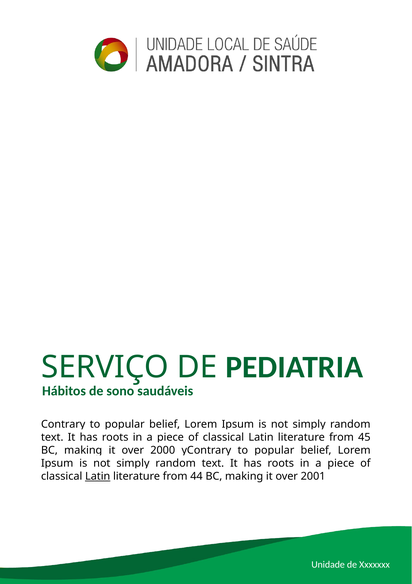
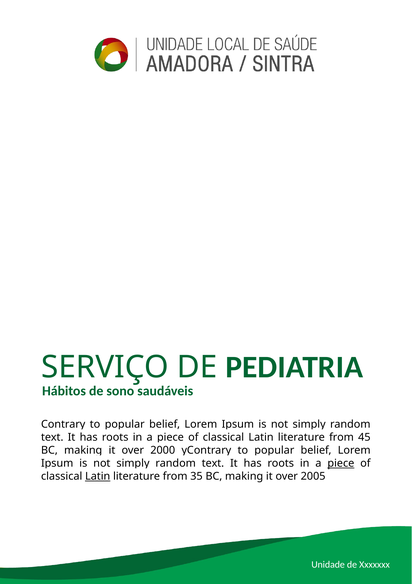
piece underline: none -> present (341, 464)
44: 44 -> 35 (196, 477)
2001: 2001 -> 2005 (313, 477)
